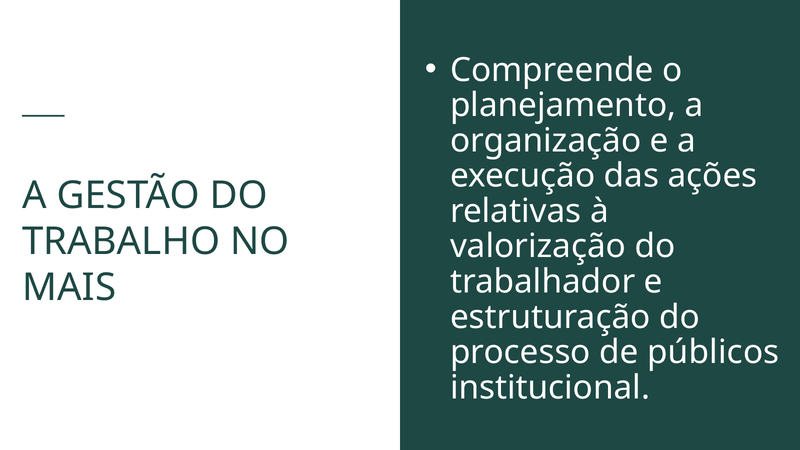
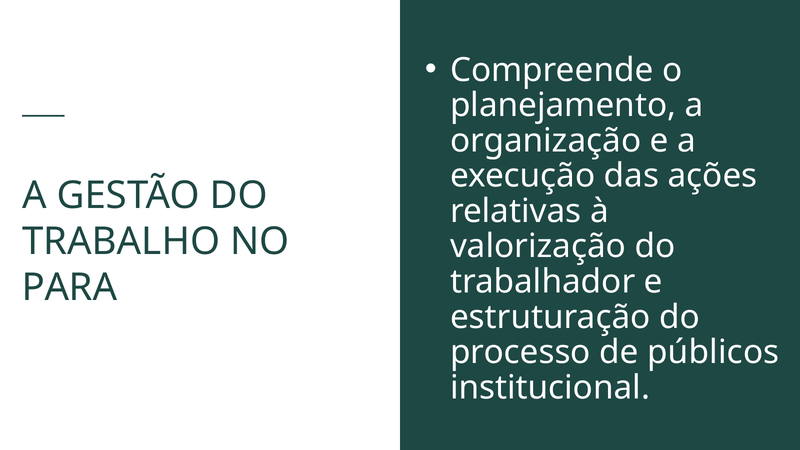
MAIS: MAIS -> PARA (70, 288)
